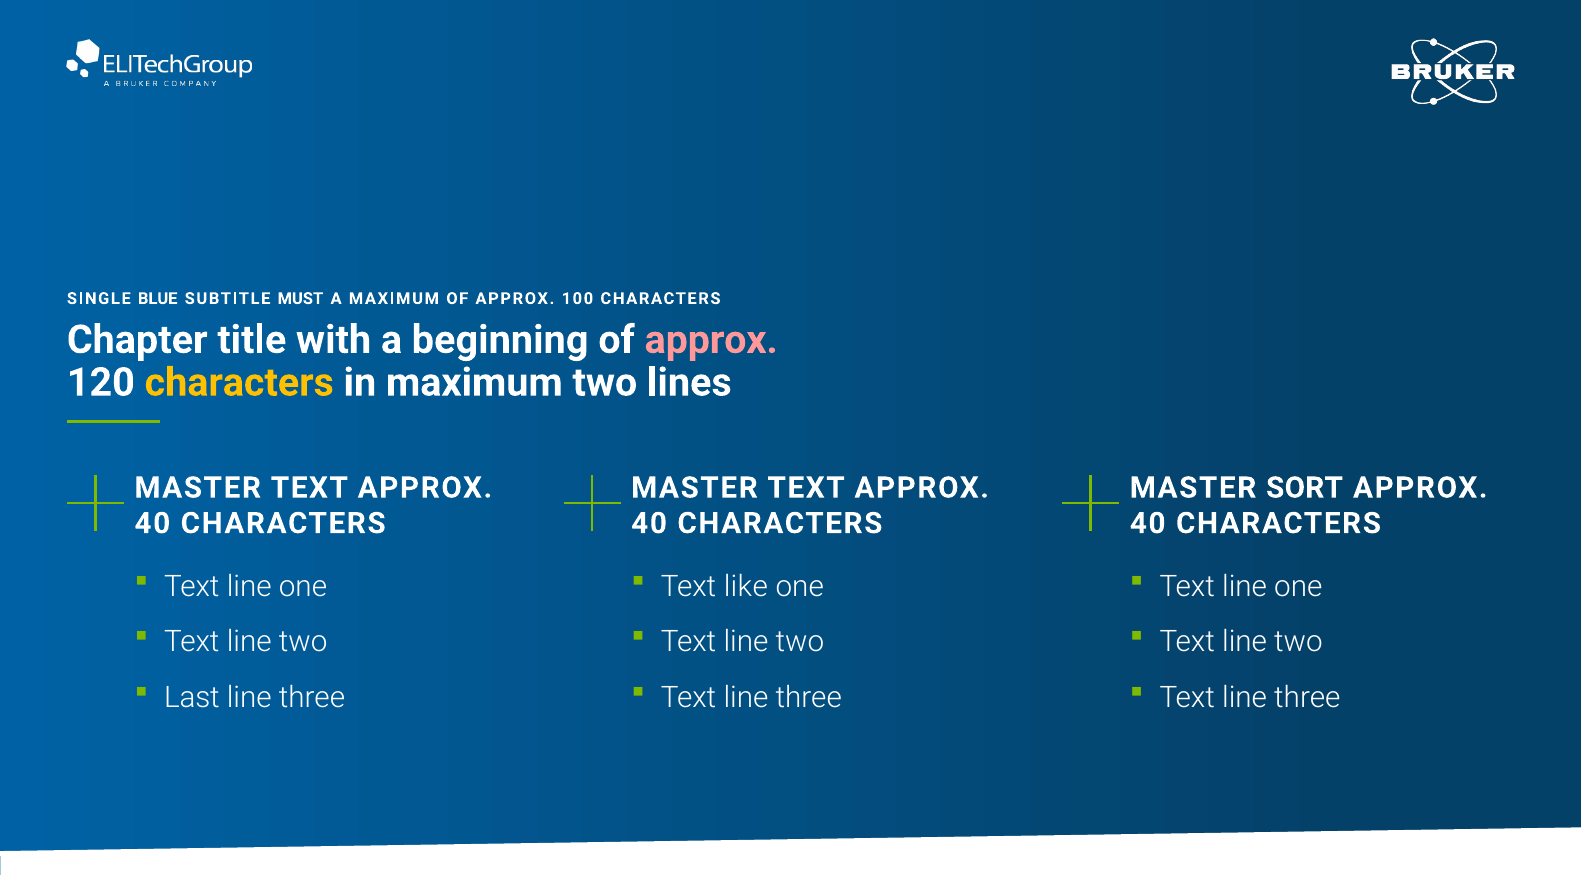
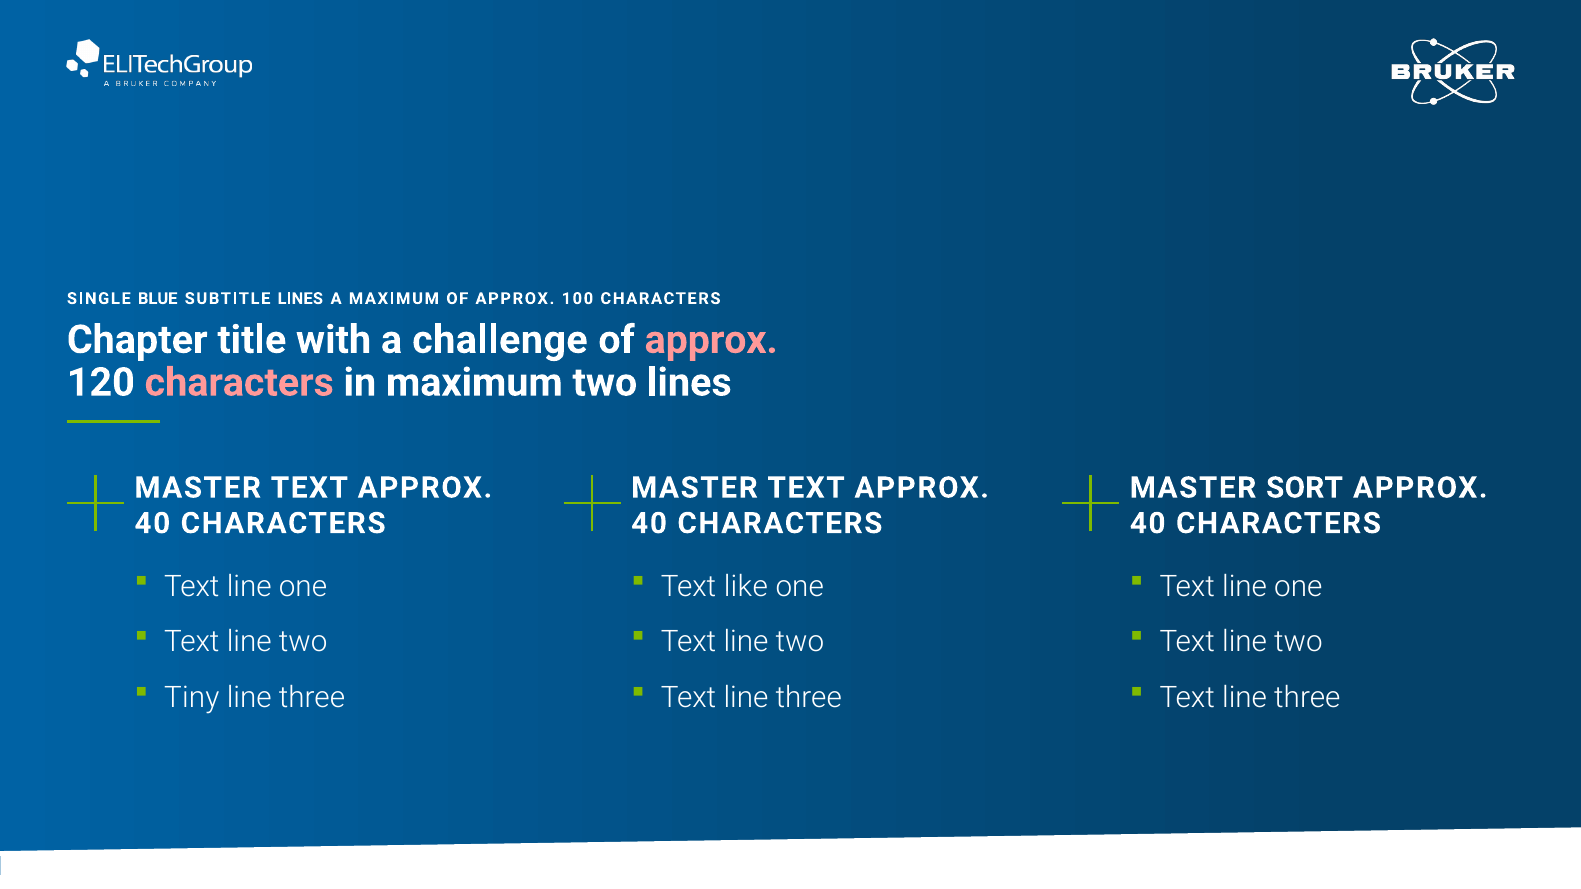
SUBTITLE MUST: MUST -> LINES (300, 299)
beginning: beginning -> challenge (500, 340)
characters colour: yellow -> pink (239, 383)
Last: Last -> Tiny (192, 698)
